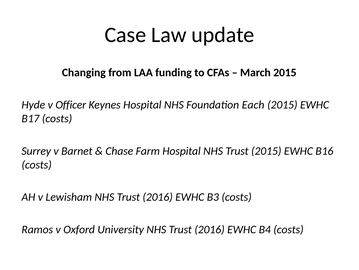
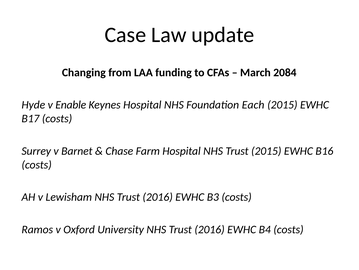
March 2015: 2015 -> 2084 (285, 72)
Officer: Officer -> Enable (71, 105)
